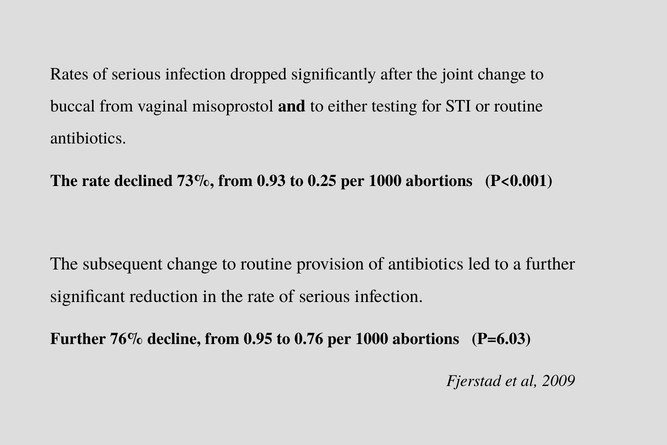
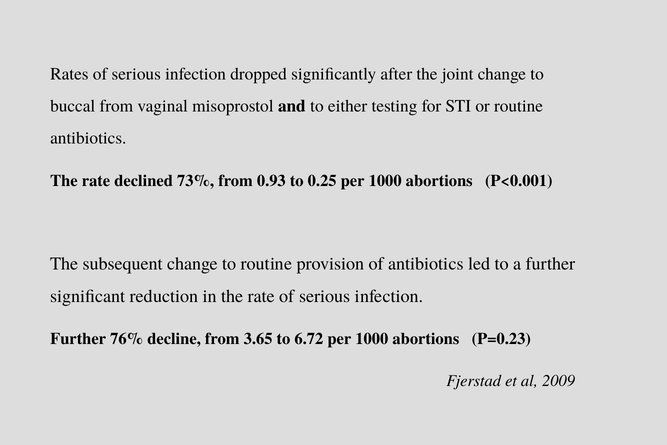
0.95: 0.95 -> 3.65 (258, 339)
0.76: 0.76 -> 6.72 (309, 339)
P=6.03: P=6.03 -> P=0.23 (501, 339)
